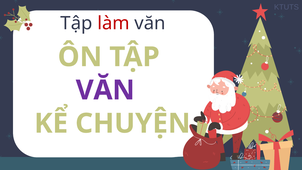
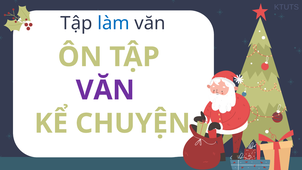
làm colour: red -> blue (113, 23)
